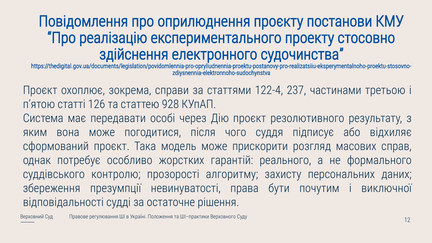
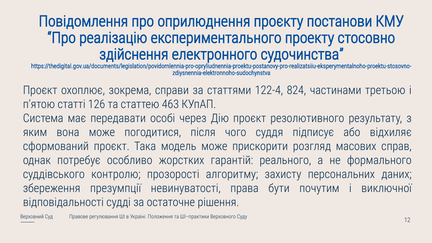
237: 237 -> 824 (296, 90)
928: 928 -> 463 (170, 104)
